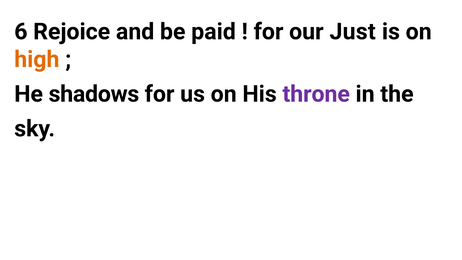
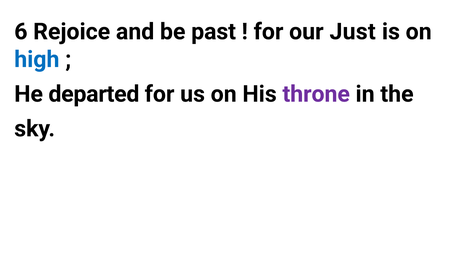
paid: paid -> past (214, 32)
high colour: orange -> blue (37, 59)
shadows: shadows -> departed (94, 94)
